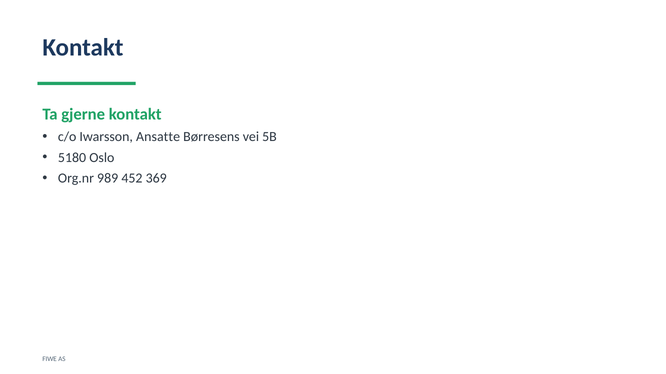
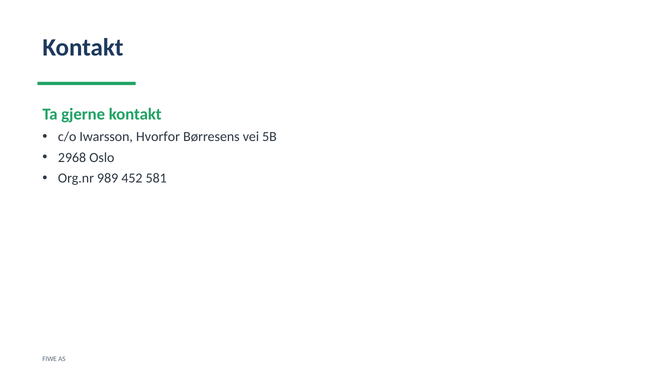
Ansatte: Ansatte -> Hvorfor (158, 137)
5180: 5180 -> 2968 (72, 158)
369: 369 -> 581 (156, 179)
